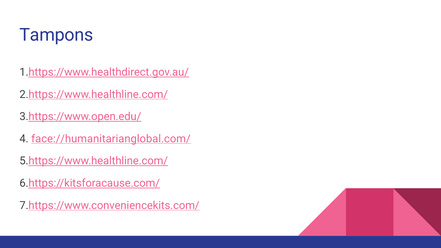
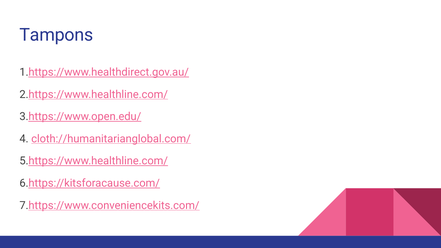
face://humanitarianglobal.com/: face://humanitarianglobal.com/ -> cloth://humanitarianglobal.com/ (111, 139)
